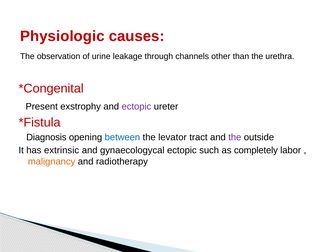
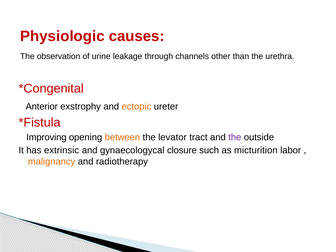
Present: Present -> Anterior (42, 107)
ectopic colour: purple -> orange (136, 107)
Diagnosis: Diagnosis -> Improving (46, 137)
between colour: blue -> orange (122, 137)
gynaecologycal ectopic: ectopic -> closure (182, 150)
completely: completely -> micturition (256, 150)
